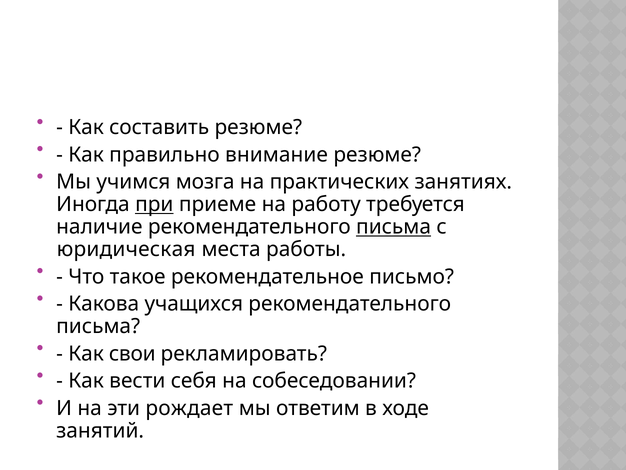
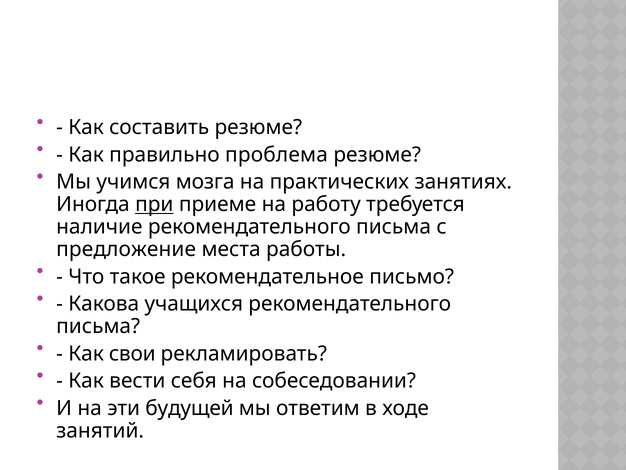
внимание: внимание -> проблема (276, 154)
письма underline: present -> none (394, 227)
юридическая: юридическая -> предложение (126, 249)
рождает: рождает -> будущей (189, 408)
